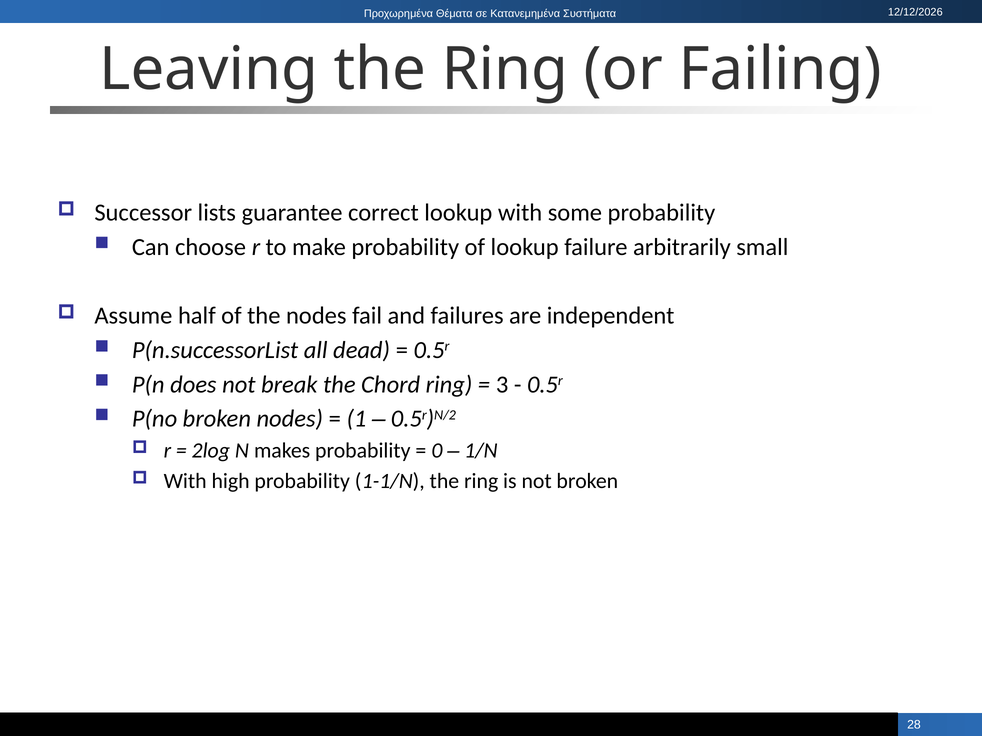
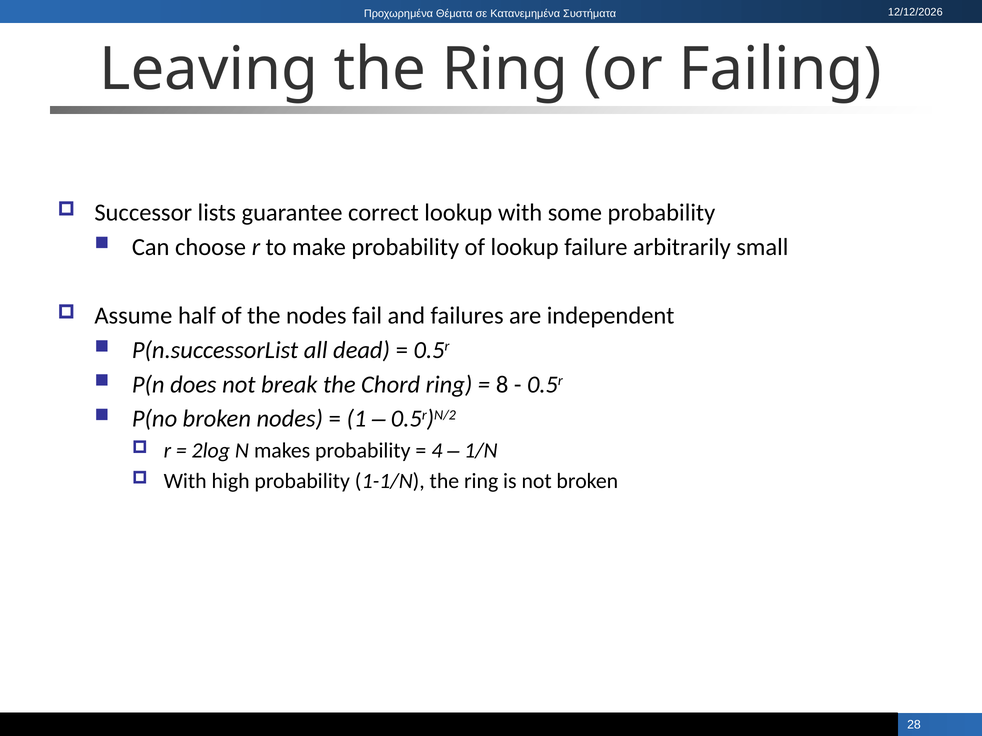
3: 3 -> 8 (502, 385)
0: 0 -> 4 (437, 451)
